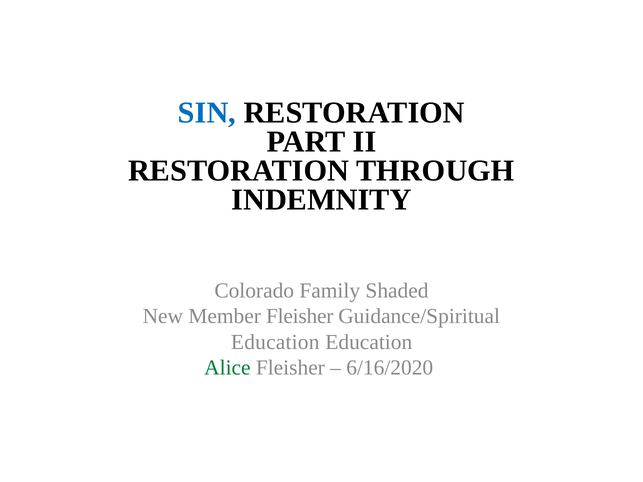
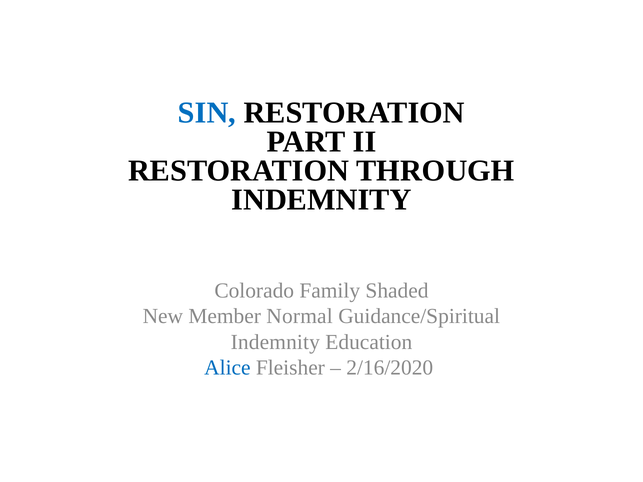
Member Fleisher: Fleisher -> Normal (300, 317)
Education: Education -> Indemnity (275, 342)
Alice colour: green -> blue (227, 368)
6/16/2020: 6/16/2020 -> 2/16/2020 (390, 368)
